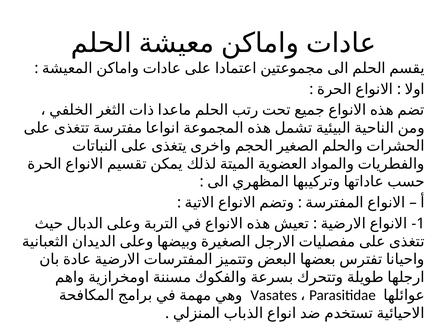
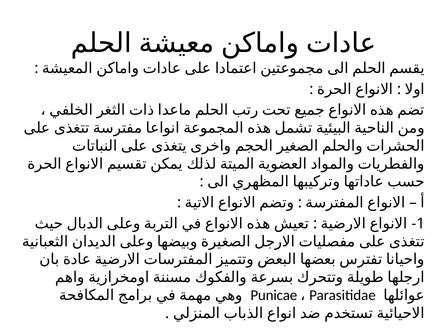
Vasates: Vasates -> Punicae (274, 295)
